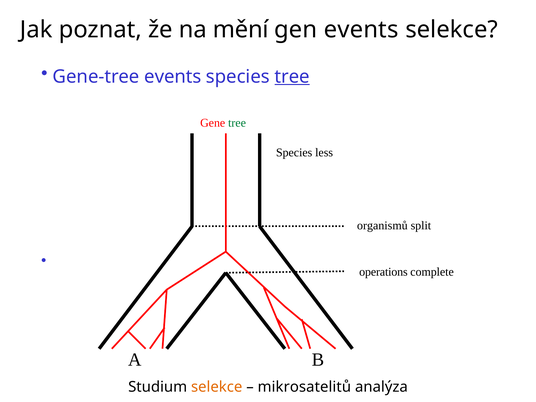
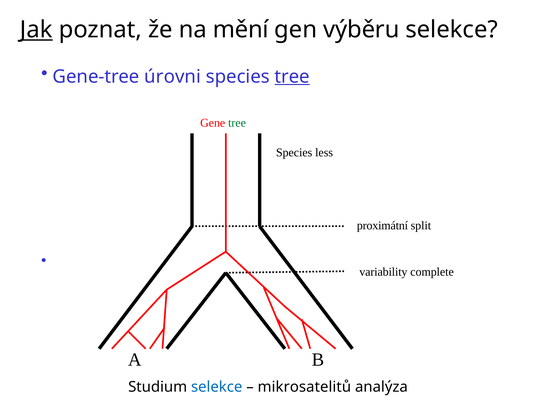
Jak underline: none -> present (36, 30)
gen events: events -> výběru (361, 30)
Gene-tree events: events -> úrovni (173, 77)
organismů: organismů -> proximátní (382, 226)
operations: operations -> variability (383, 272)
selekce colour: orange -> blue (217, 387)
